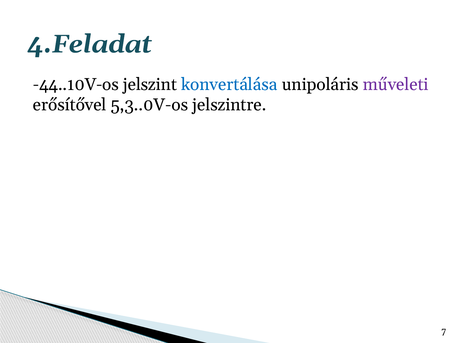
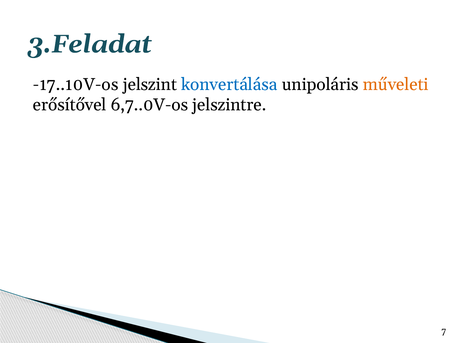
4.Feladat: 4.Feladat -> 3.Feladat (90, 44)
-44..10V-os: -44..10V-os -> -17..10V-os (76, 84)
műveleti colour: purple -> orange (396, 84)
5,3..0V-os: 5,3..0V-os -> 6,7..0V-os (149, 105)
